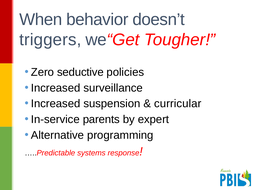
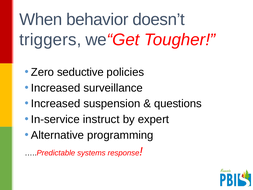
curricular: curricular -> questions (178, 104)
parents: parents -> instruct (101, 119)
